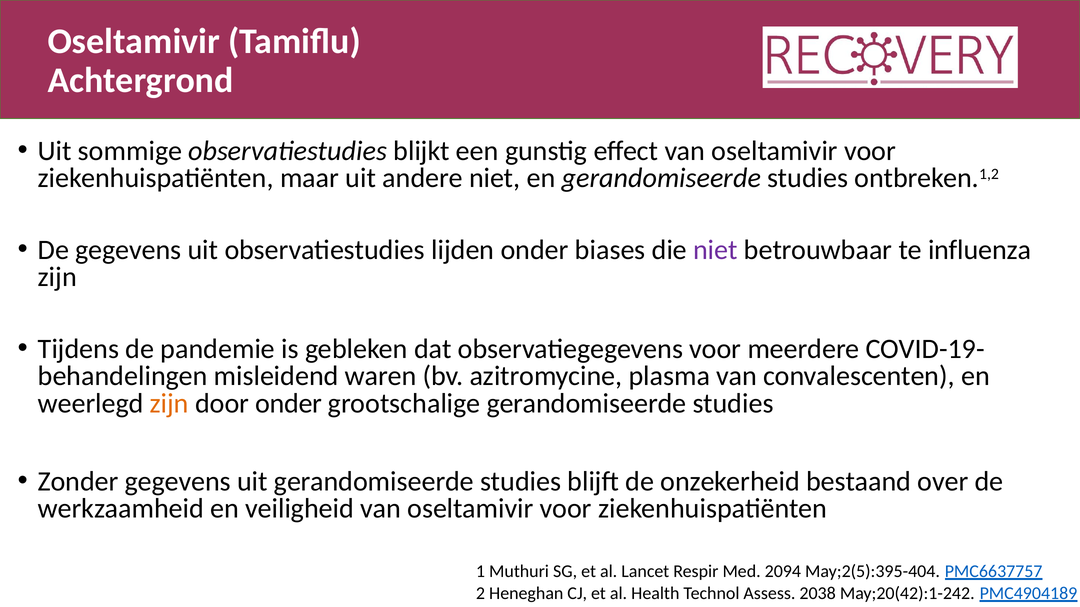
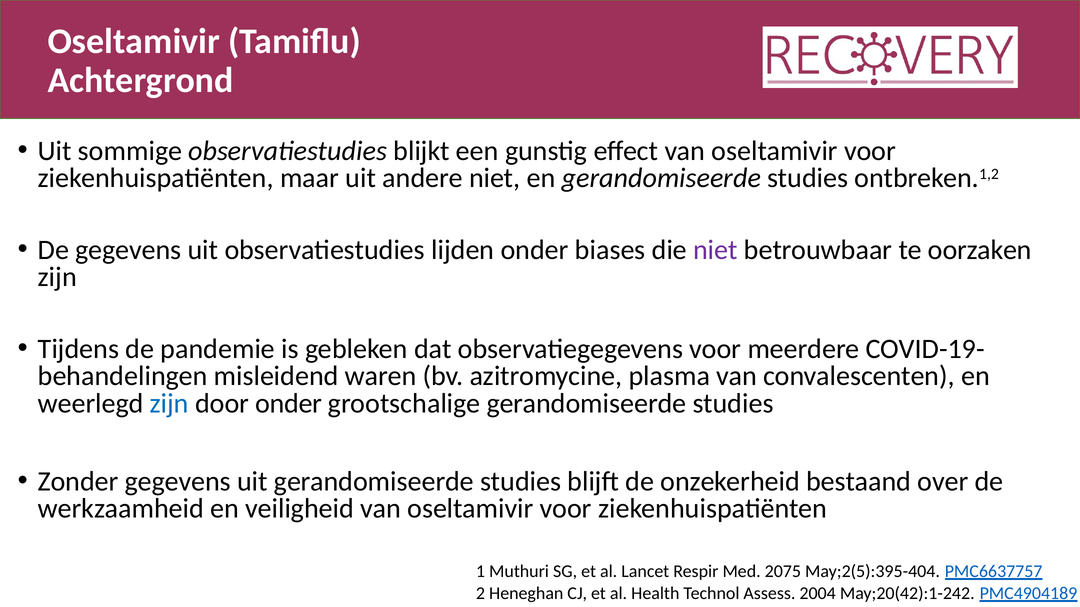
influenza: influenza -> oorzaken (980, 250)
zijn colour: orange -> blue (169, 404)
2094: 2094 -> 2075 (783, 572)
2038: 2038 -> 2004 (818, 594)
